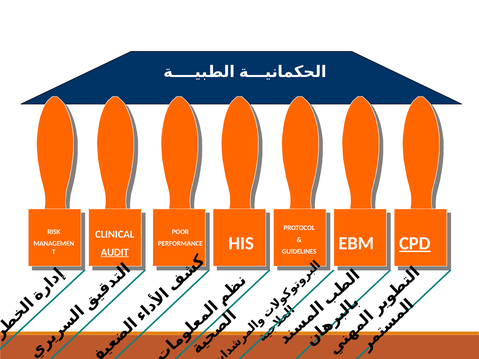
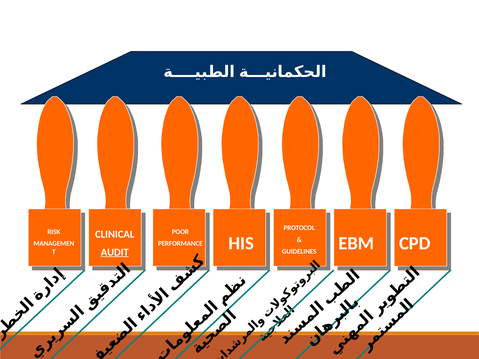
CPD underline: present -> none (415, 244)
